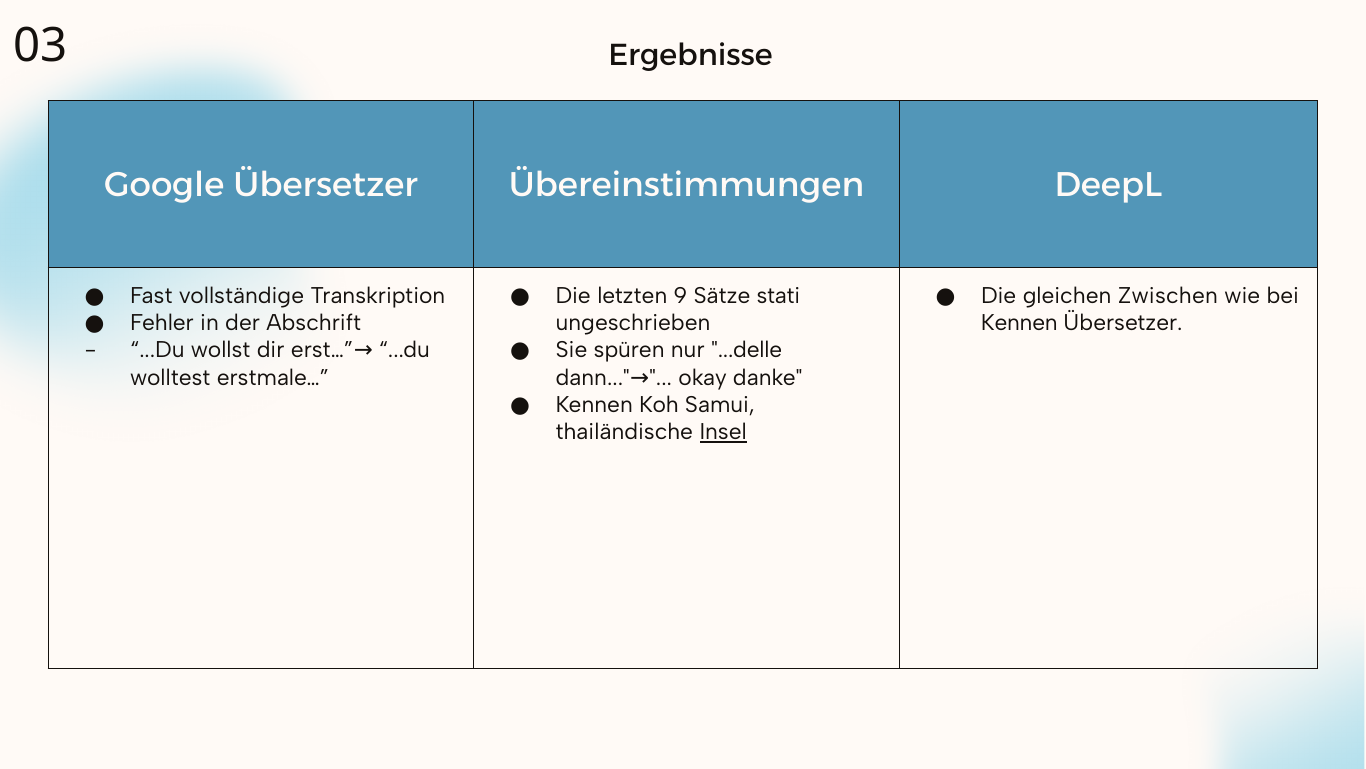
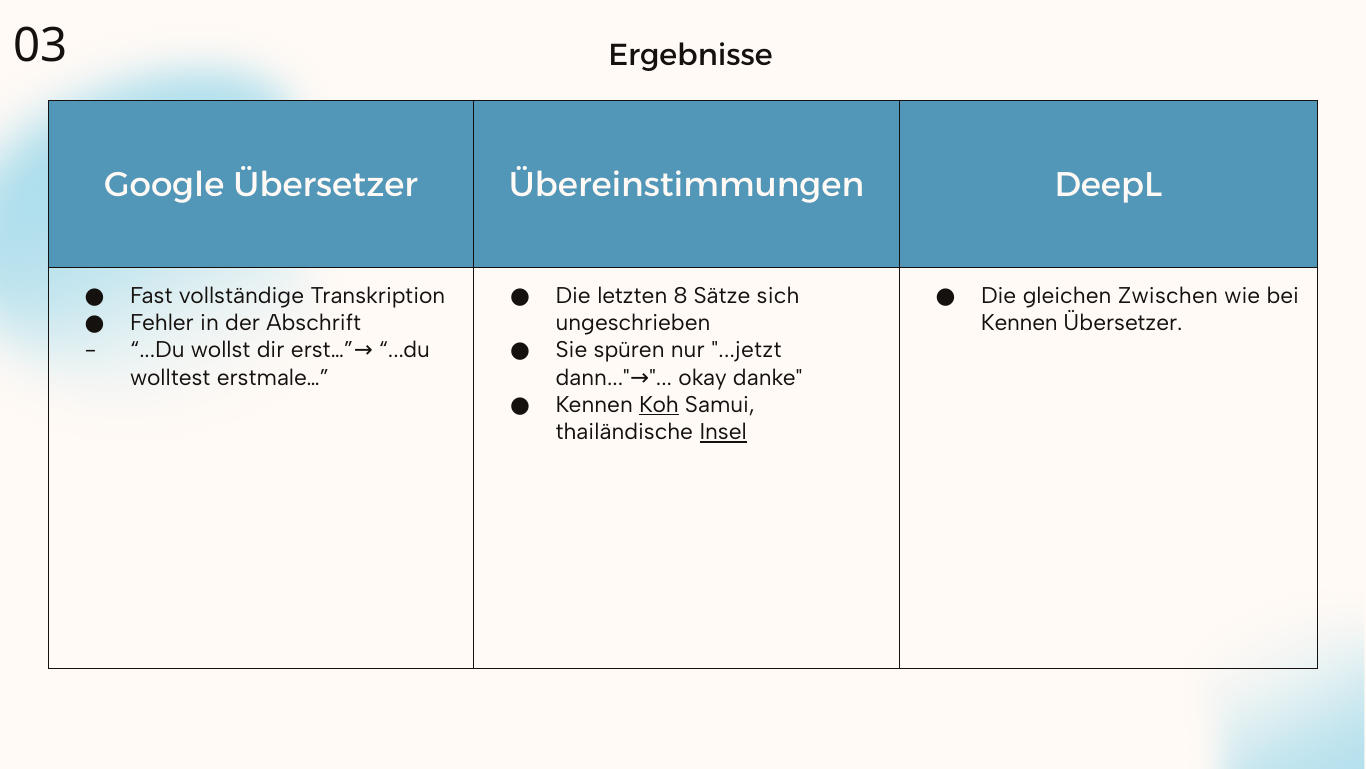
9: 9 -> 8 (681, 295)
stati: stati -> sich (778, 295)
...delle: ...delle -> ...jetzt (746, 350)
Koh underline: none -> present (659, 405)
